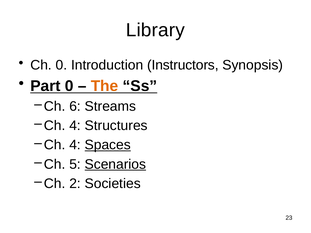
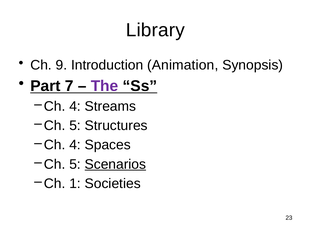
Ch 0: 0 -> 9 (61, 65)
Instructors: Instructors -> Animation (183, 65)
Part 0: 0 -> 7 (69, 86)
The colour: orange -> purple (105, 86)
6: 6 -> 4 (75, 106)
4: 4 -> 5 (75, 126)
Spaces underline: present -> none (108, 145)
2: 2 -> 1 (75, 184)
